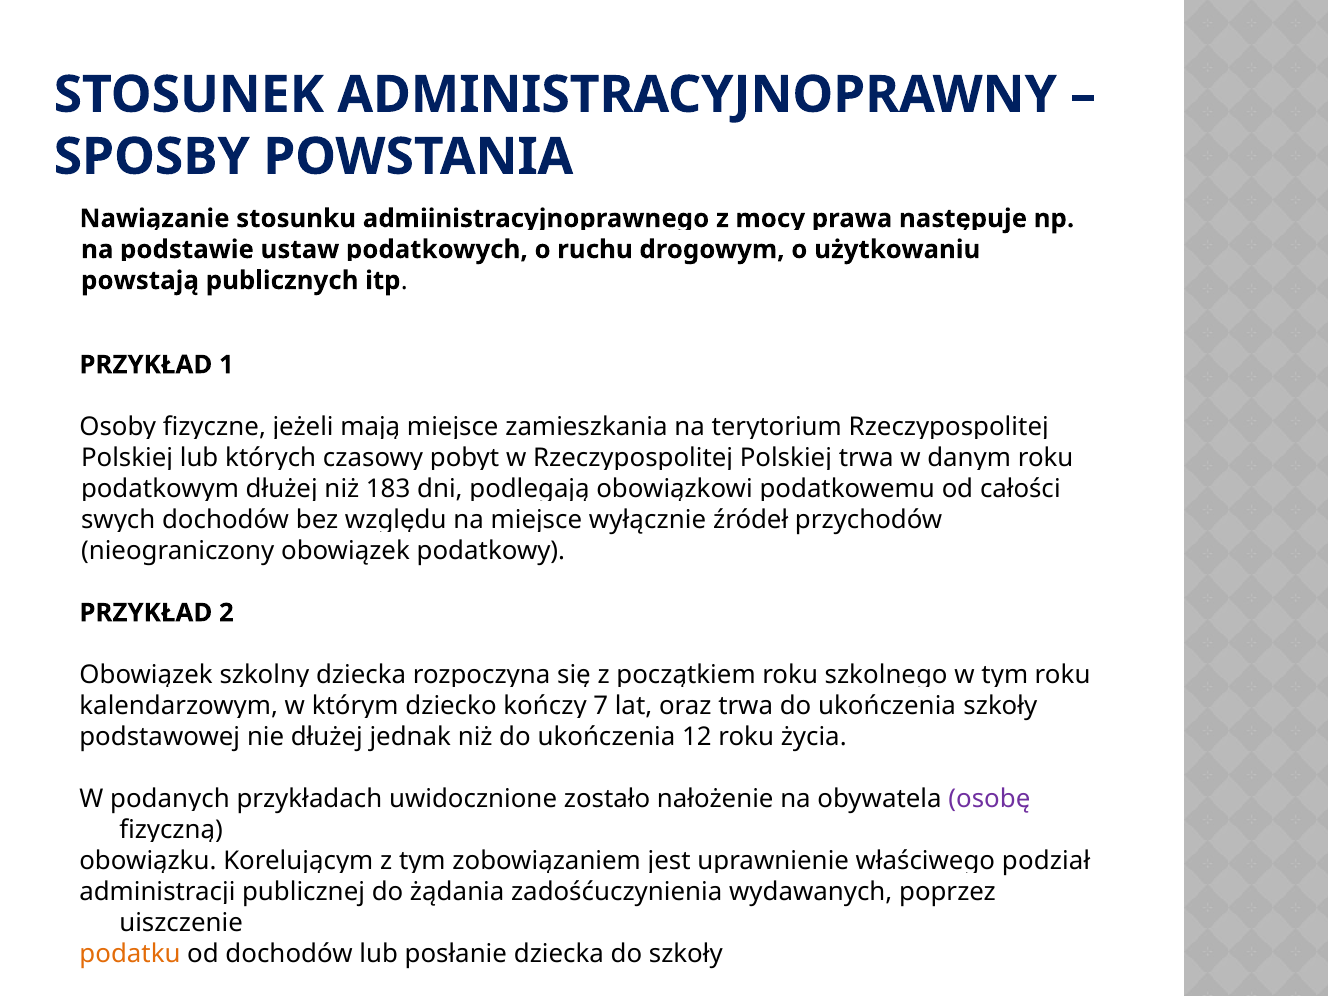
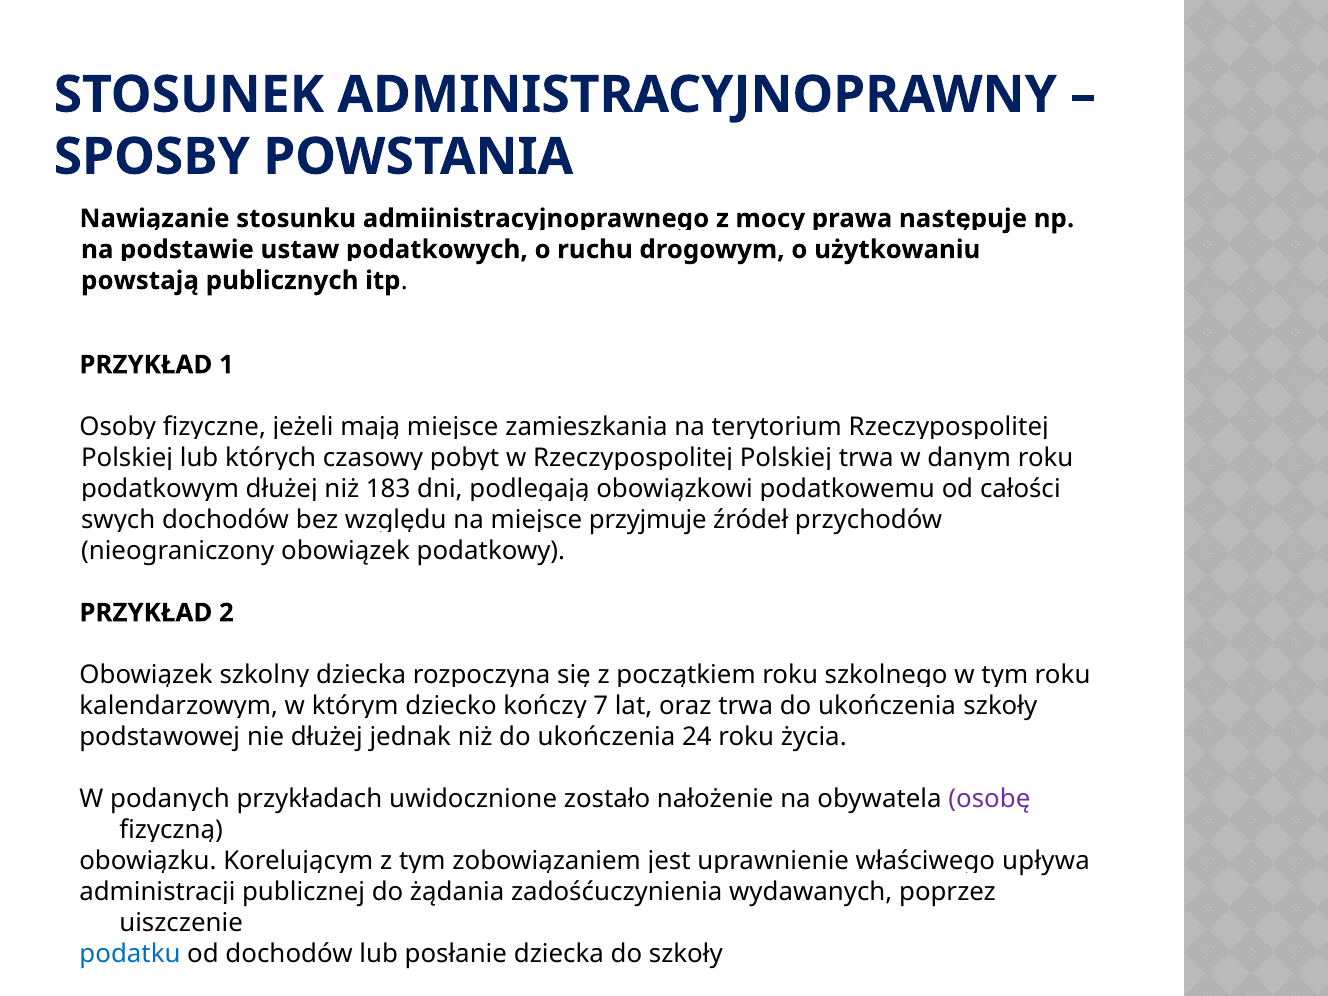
wyłącznie: wyłącznie -> przyjmuje (648, 520)
12: 12 -> 24 (697, 737)
podział: podział -> upływa (1046, 861)
podatku colour: orange -> blue (130, 954)
